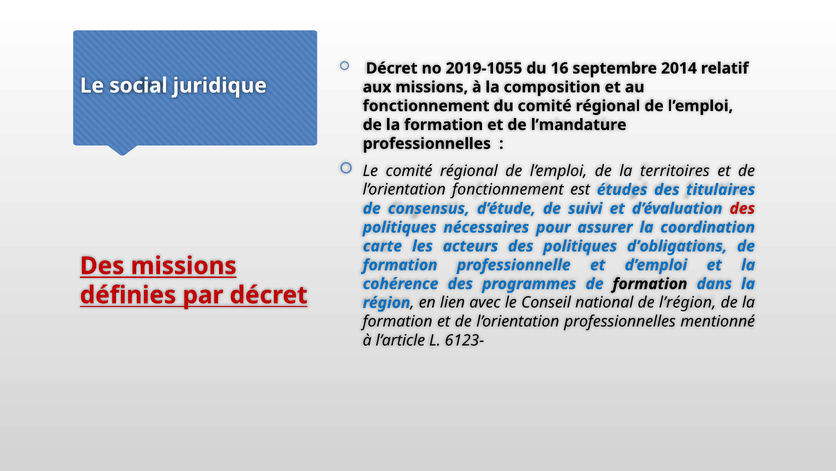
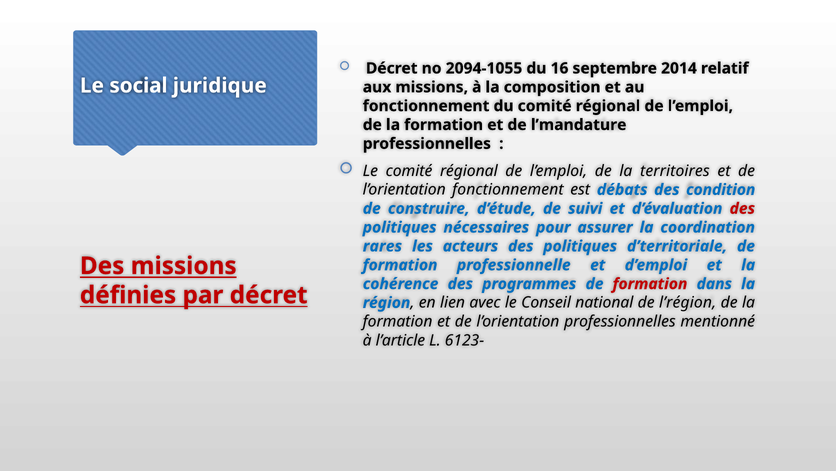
2019-1055: 2019-1055 -> 2094-1055 (484, 68)
études: études -> débats (622, 189)
titulaires: titulaires -> condition (721, 189)
consensus: consensus -> construire (429, 208)
carte: carte -> rares (382, 246)
d’obligations: d’obligations -> d’territoriale (677, 246)
formation colour: black -> red (650, 283)
